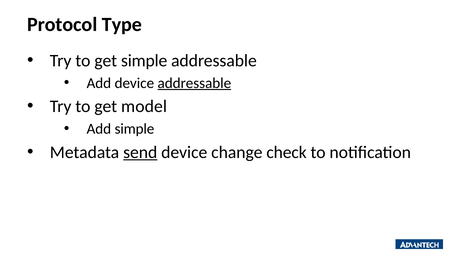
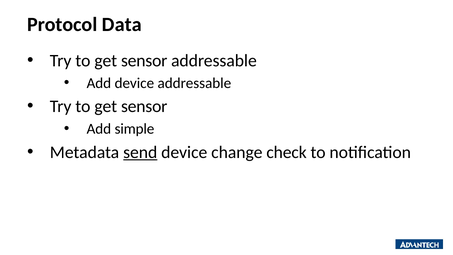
Type: Type -> Data (122, 24)
simple: simple -> sensor (144, 60)
addressable underline: present -> none (194, 83)
model: model -> sensor (144, 106)
